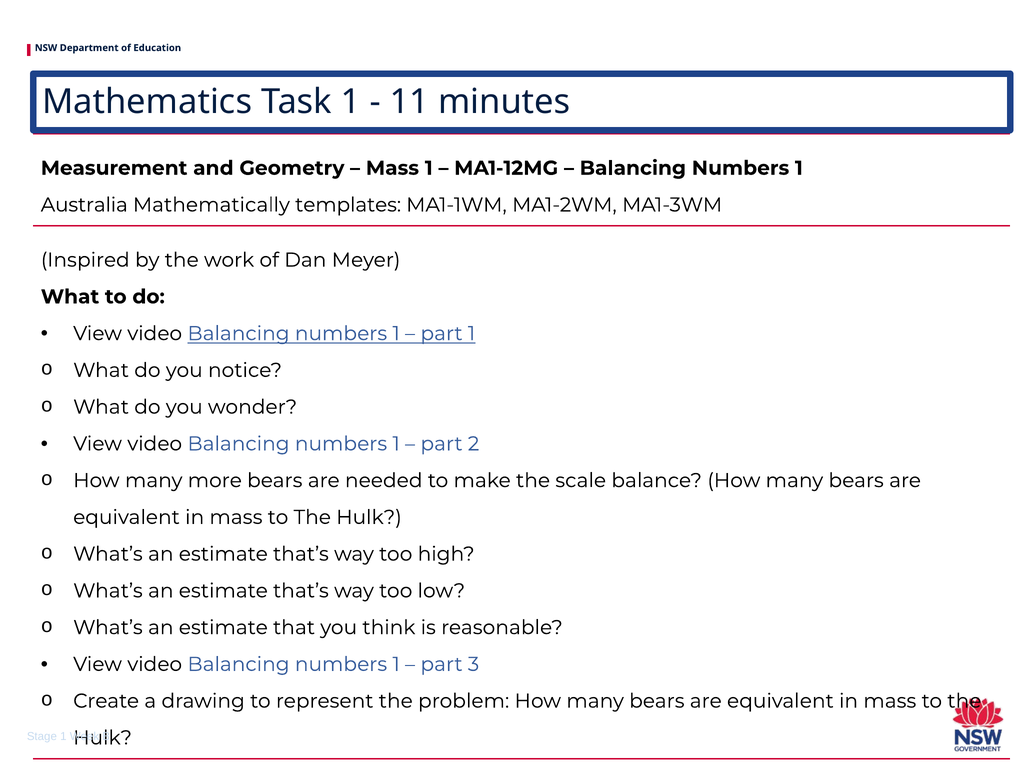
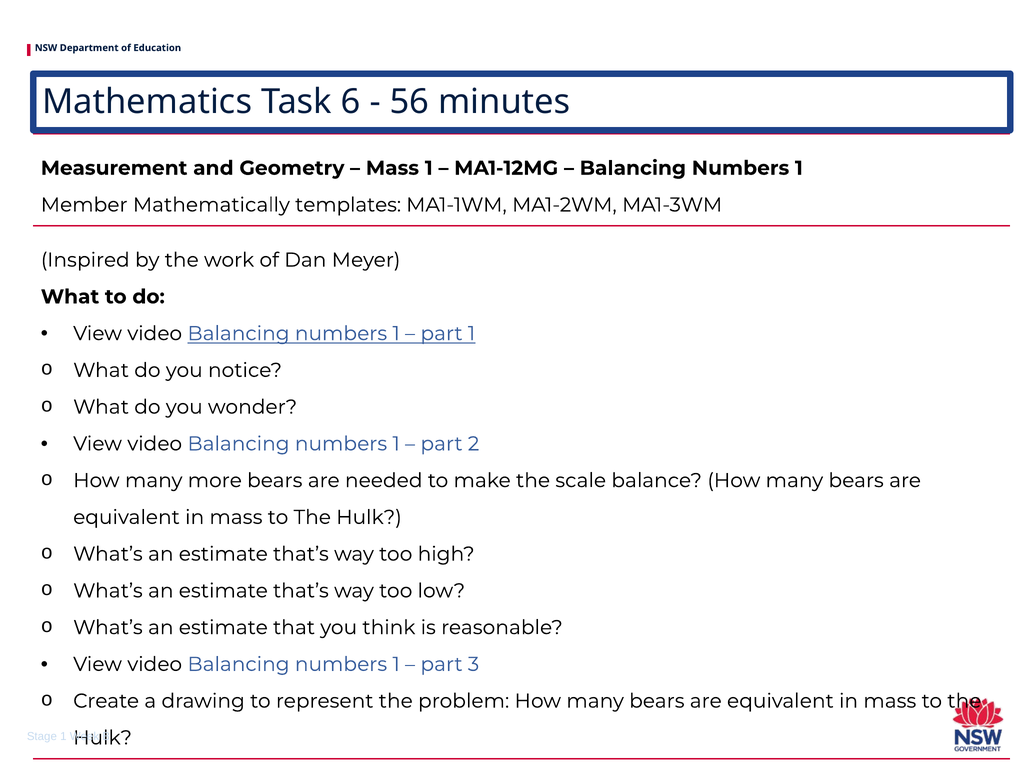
Task 1: 1 -> 6 (351, 102)
11: 11 -> 56 (409, 102)
Australia: Australia -> Member (84, 205)
